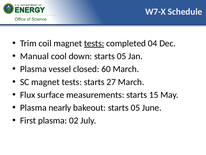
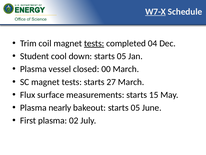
W7-X underline: none -> present (156, 12)
Manual: Manual -> Student (35, 56)
60: 60 -> 00 (106, 69)
